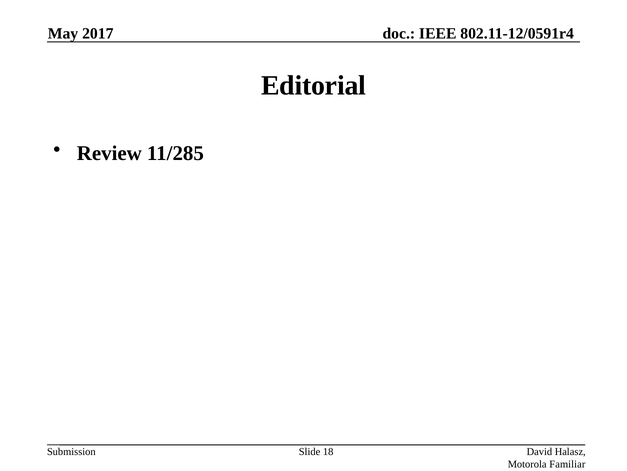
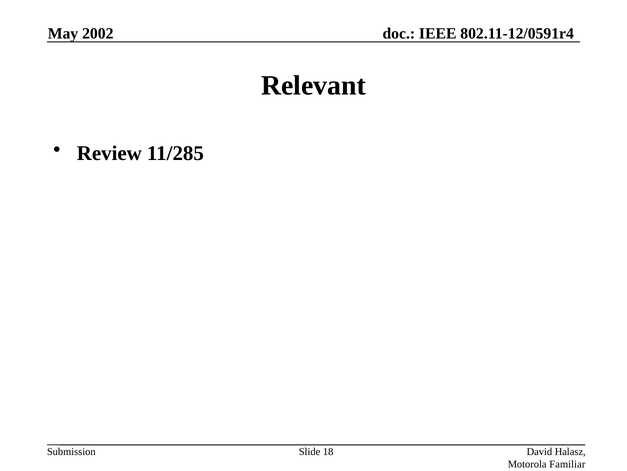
2017: 2017 -> 2002 (98, 33)
Editorial: Editorial -> Relevant (313, 86)
